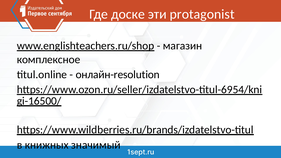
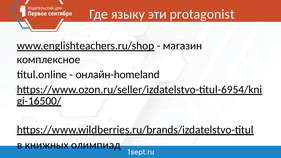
доске: доске -> языку (128, 14)
онлайн-resolution: онлайн-resolution -> онлайн-homeland (118, 75)
значимый: значимый -> олимпиад (96, 145)
